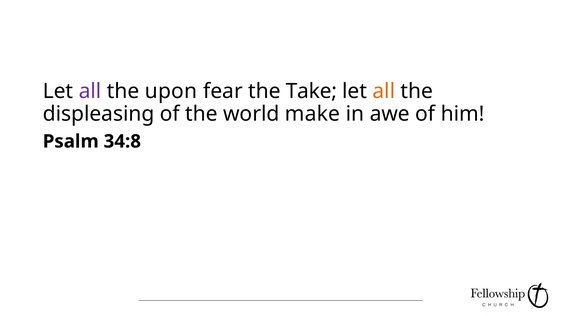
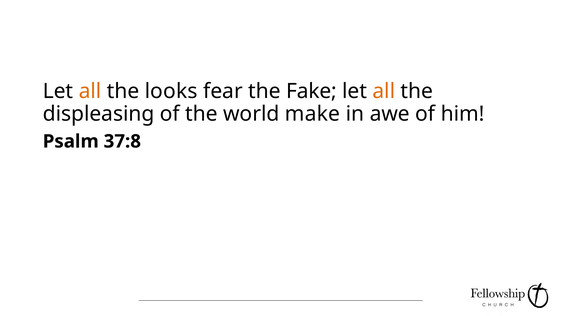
all colour: purple -> orange (90, 91)
upon: upon -> looks (171, 91)
Take: Take -> Fake (311, 91)
34:8: 34:8 -> 37:8 (122, 141)
